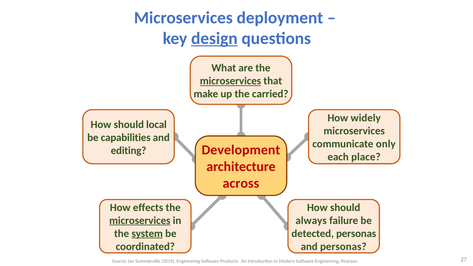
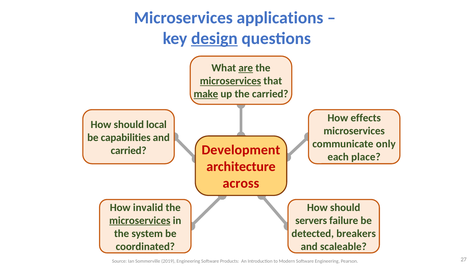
deployment: deployment -> applications (280, 18)
are underline: none -> present (246, 68)
make underline: none -> present (206, 94)
widely: widely -> effects (366, 118)
editing: editing -> carried (129, 150)
effects: effects -> invalid (148, 207)
always: always -> servers (311, 220)
system underline: present -> none (147, 233)
detected personas: personas -> breakers (356, 233)
and personas: personas -> scaleable (343, 246)
